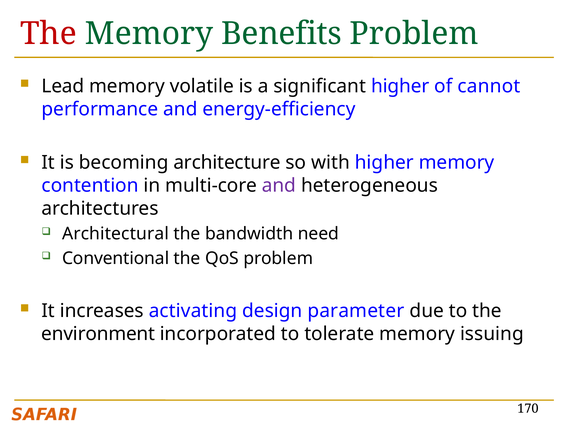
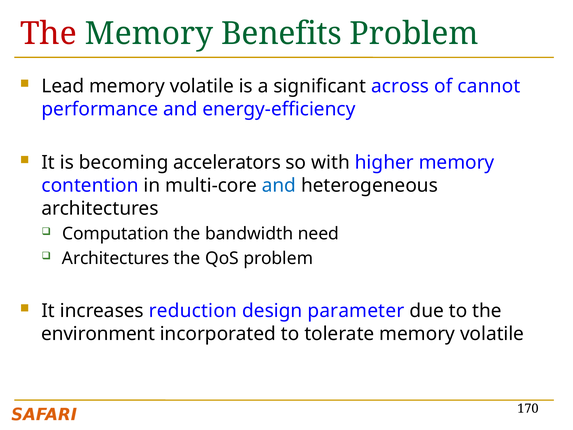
significant higher: higher -> across (400, 86)
architecture: architecture -> accelerators (227, 163)
and colour: purple -> blue (279, 185)
Architectural: Architectural -> Computation (116, 234)
Conventional: Conventional -> Architectures (116, 258)
activating: activating -> reduction (193, 311)
tolerate memory issuing: issuing -> volatile (492, 334)
